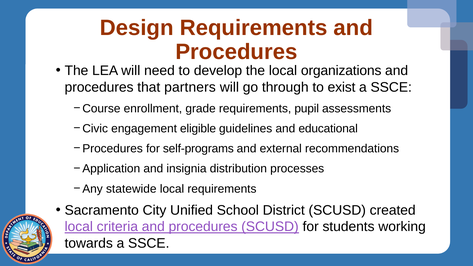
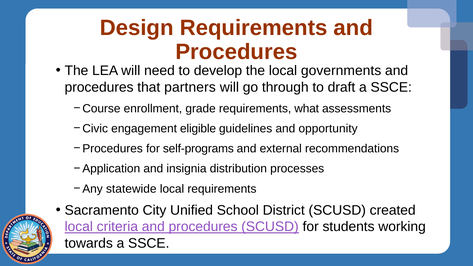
organizations: organizations -> governments (341, 71)
exist: exist -> draft (341, 87)
pupil: pupil -> what (307, 108)
educational: educational -> opportunity (328, 129)
